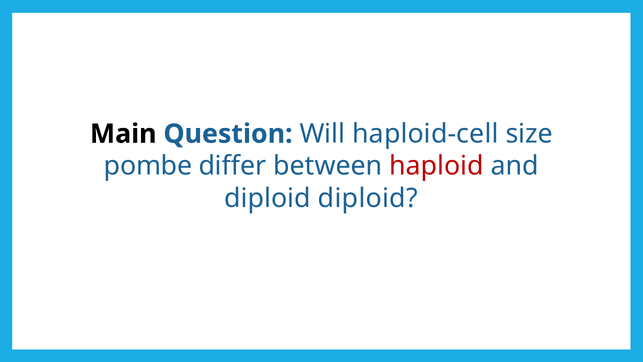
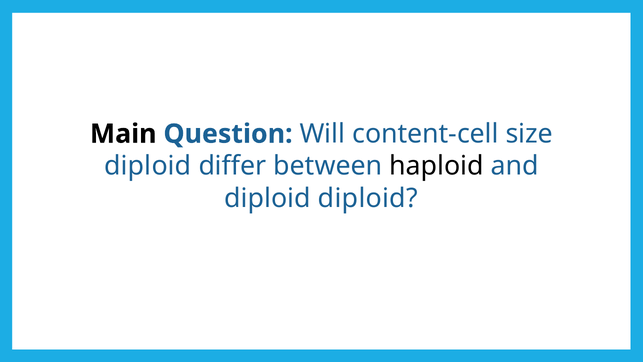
haploid-cell: haploid-cell -> content-cell (425, 134)
pombe: pombe -> diploid (148, 166)
haploid colour: red -> black (437, 166)
